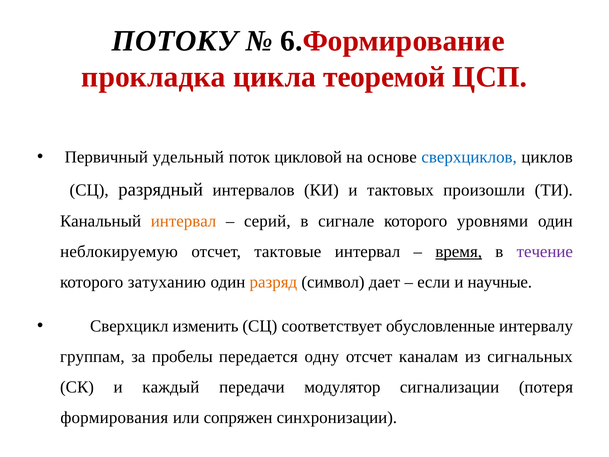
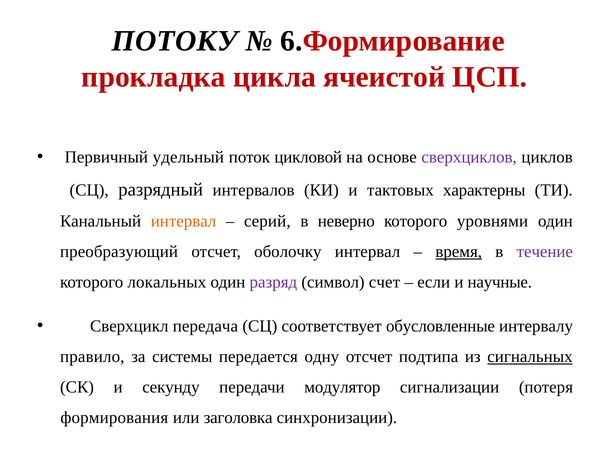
теоремой: теоремой -> ячеистой (384, 77)
сверхциклов colour: blue -> purple (469, 157)
произошли: произошли -> характерны (484, 190)
сигнале: сигнале -> неверно (346, 221)
неблокируемую: неблокируемую -> преобразующий (119, 251)
тактовые: тактовые -> оболочку (288, 251)
затуханию: затуханию -> локальных (167, 282)
разряд colour: orange -> purple (273, 282)
дает: дает -> счет (384, 282)
изменить: изменить -> передача (205, 326)
группам: группам -> правило (92, 357)
пробелы: пробелы -> системы (182, 357)
каналам: каналам -> подтипа (429, 357)
сигнальных underline: none -> present (530, 357)
каждый: каждый -> секунду (171, 387)
сопряжен: сопряжен -> заголовка (238, 418)
